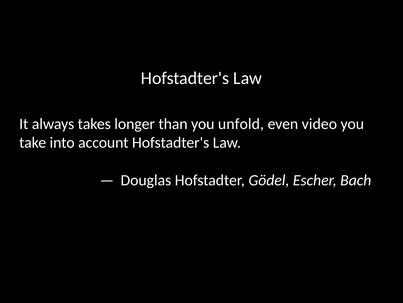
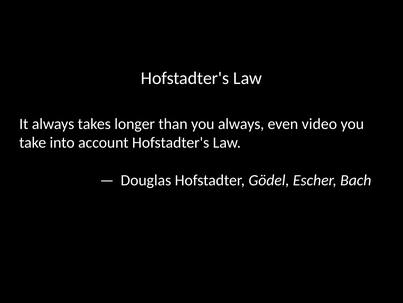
you unfold: unfold -> always (241, 124)
